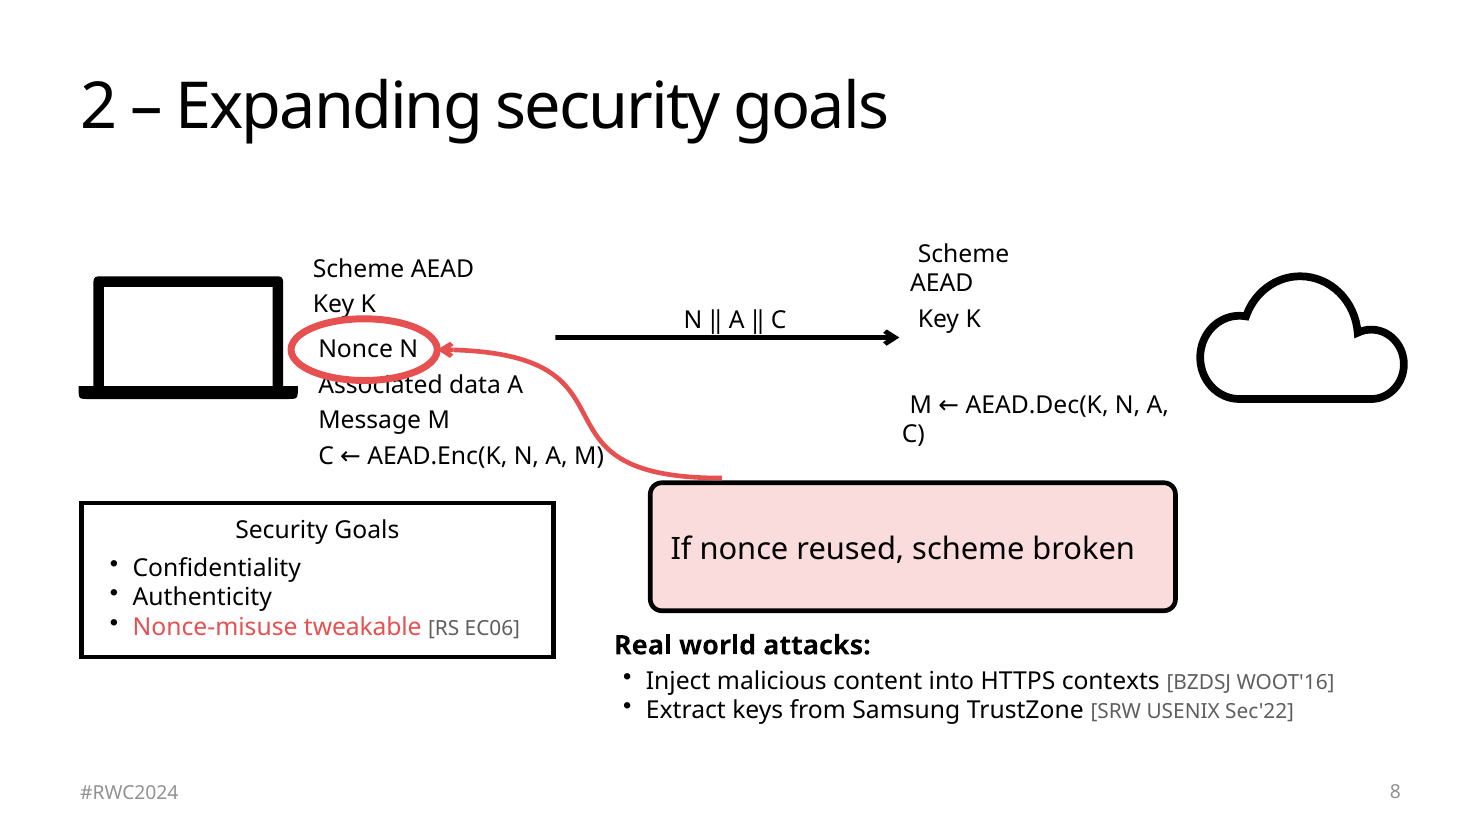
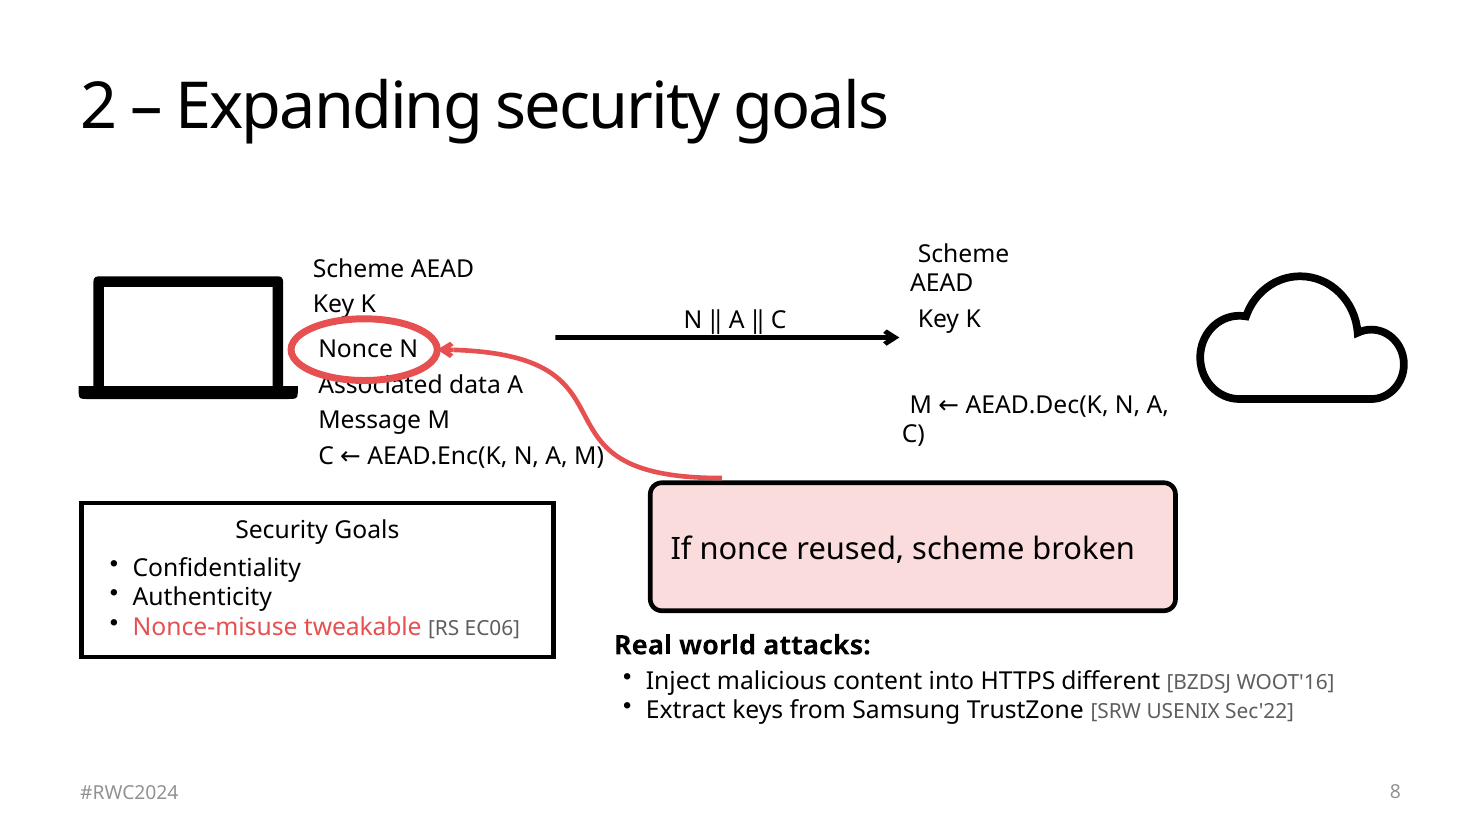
contexts: contexts -> different (1111, 681)
